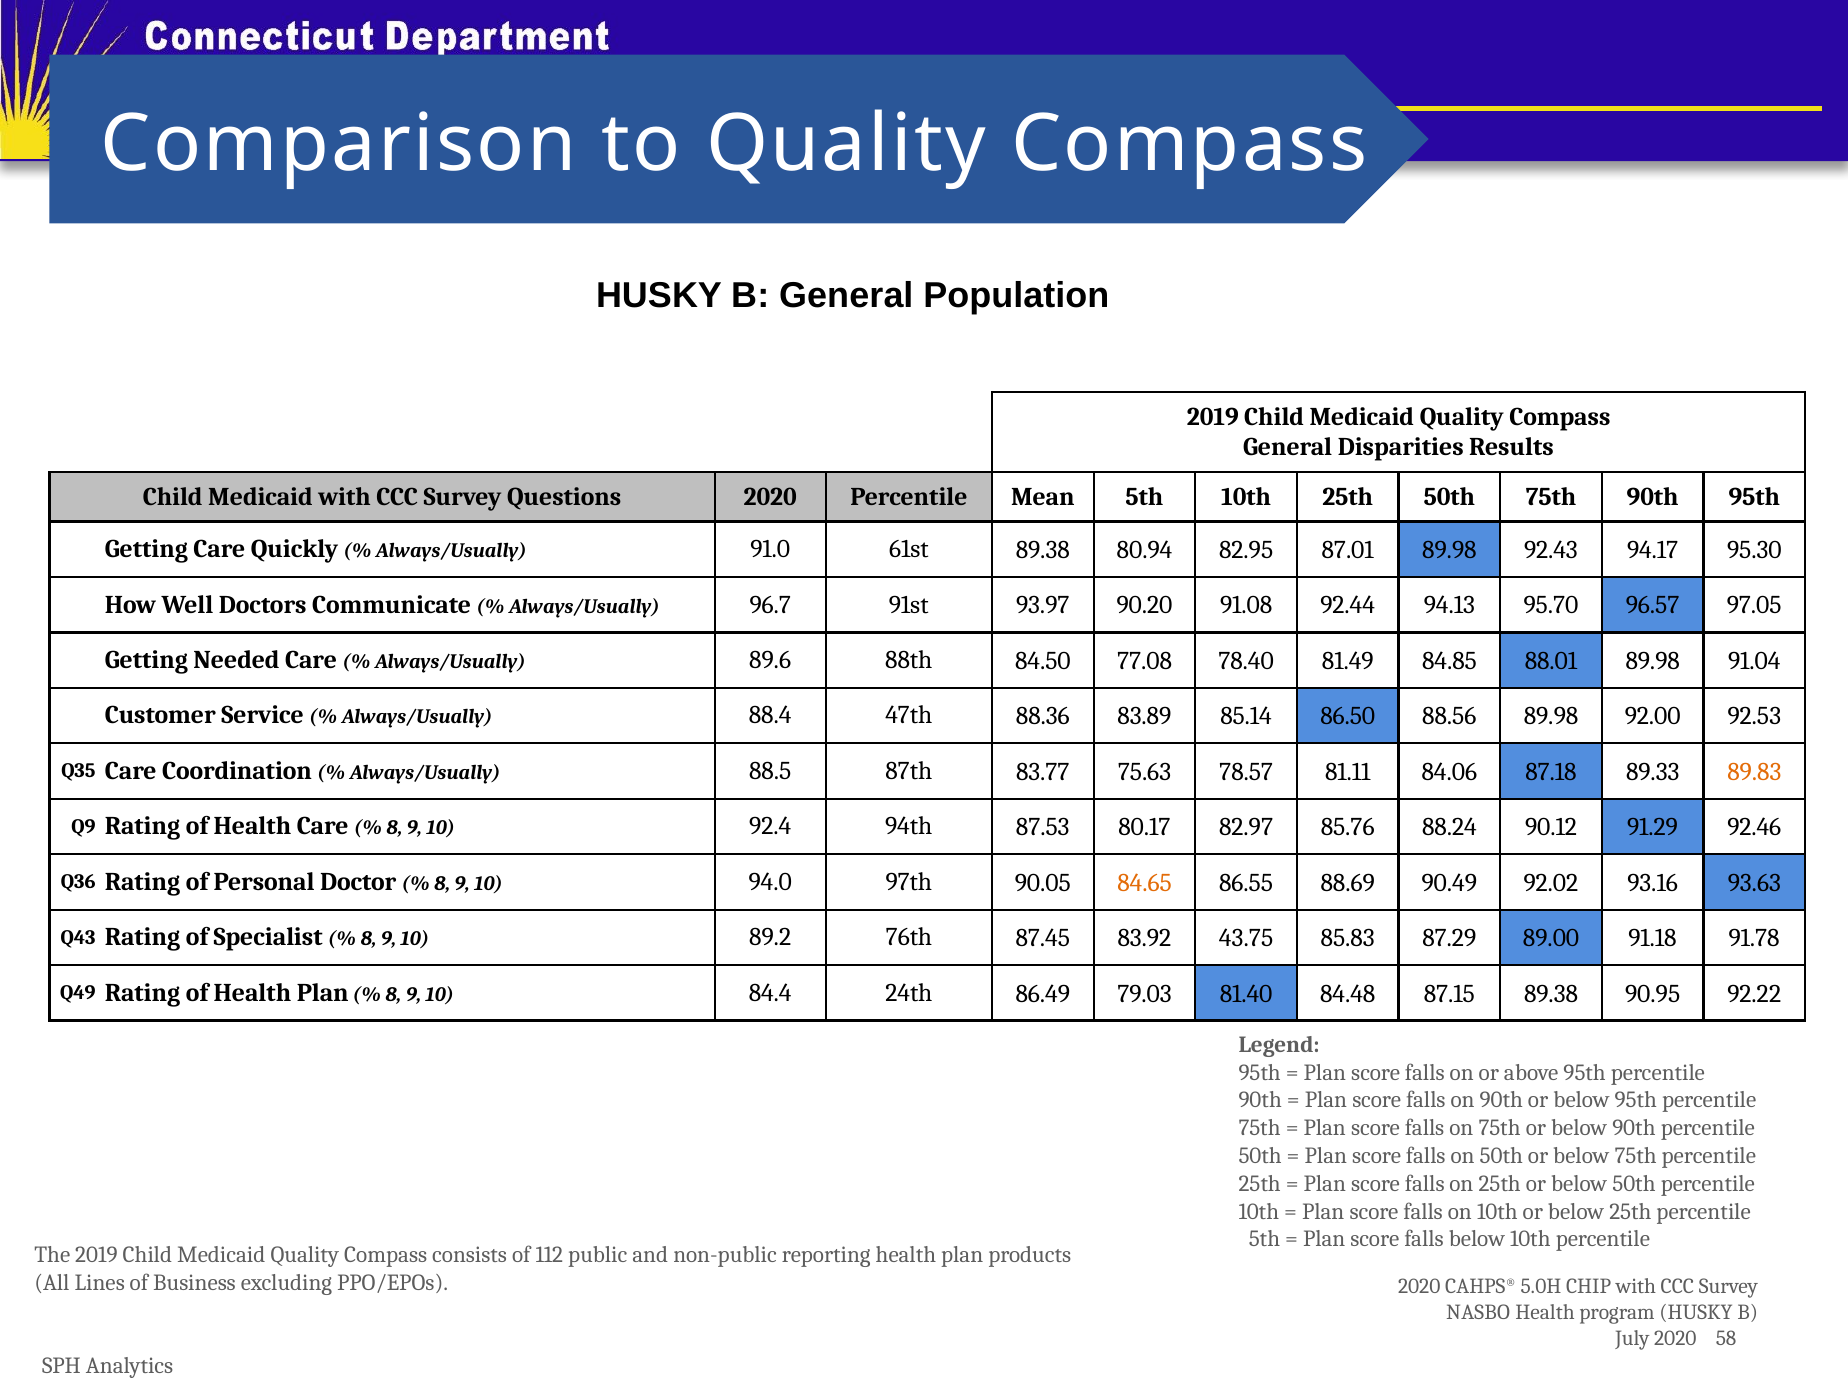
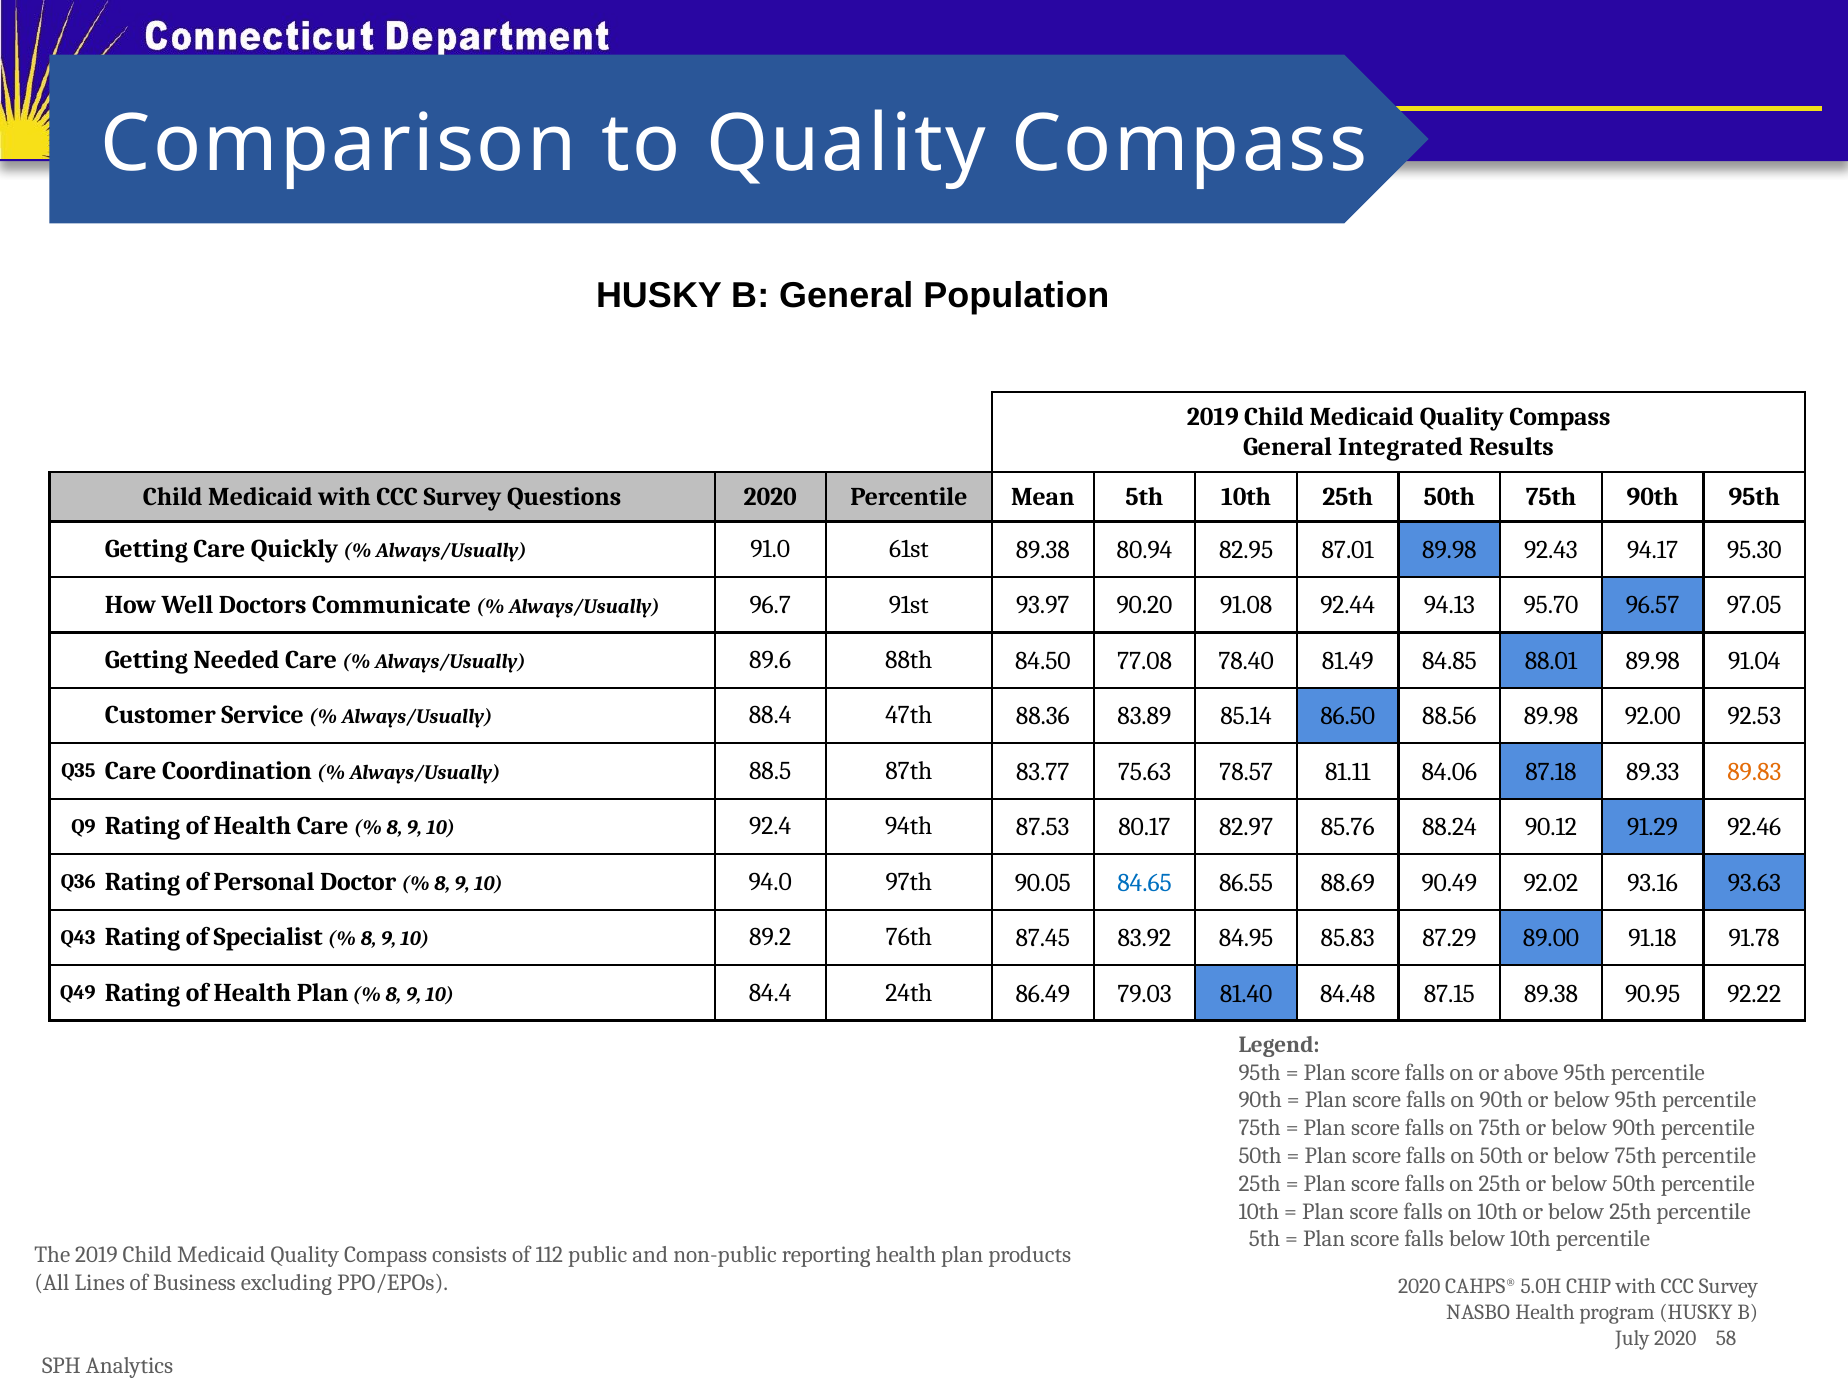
Disparities: Disparities -> Integrated (1401, 447)
84.65 colour: orange -> blue (1145, 883)
43.75: 43.75 -> 84.95 (1246, 938)
